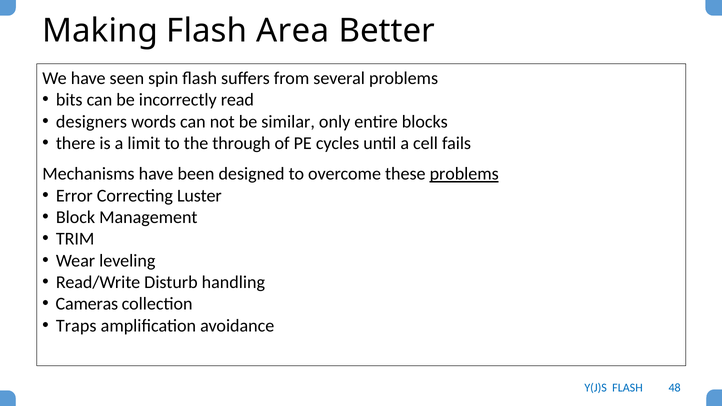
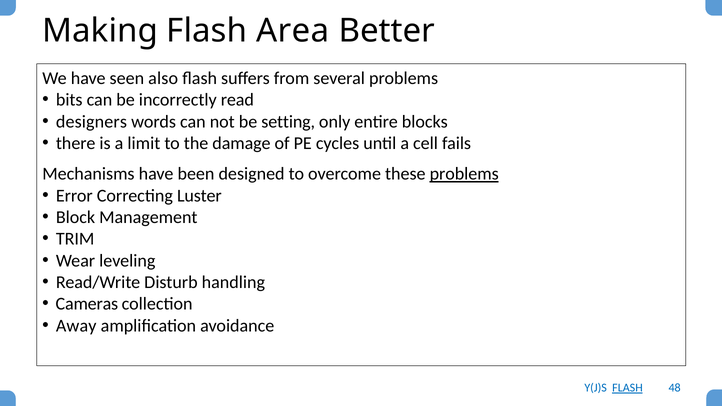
spin: spin -> also (163, 78)
similar: similar -> setting (288, 122)
through: through -> damage (241, 143)
Traps: Traps -> Away (76, 326)
FLASH underline: none -> present (627, 388)
